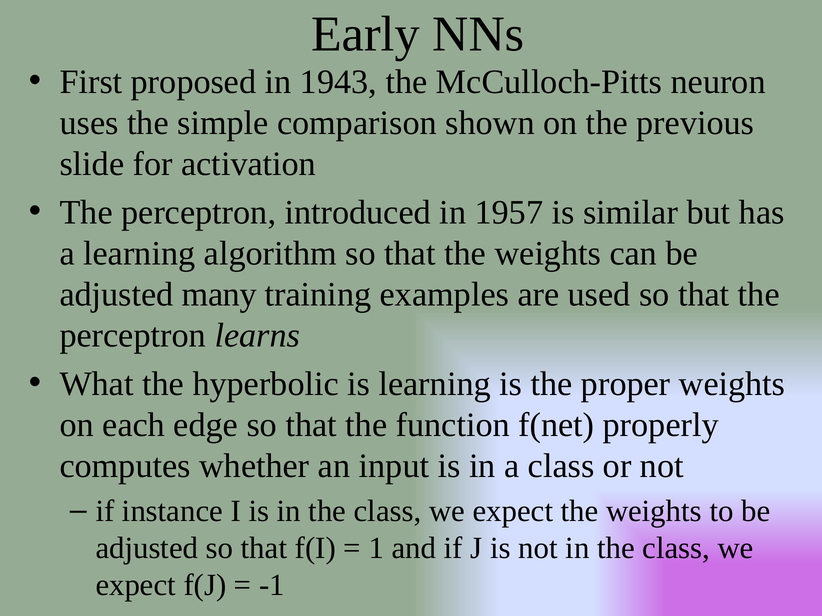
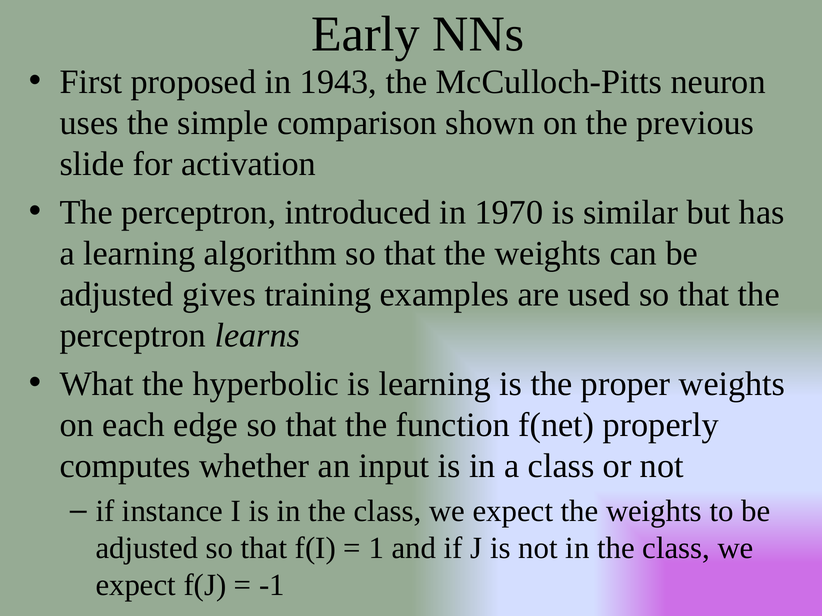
1957: 1957 -> 1970 (509, 212)
many: many -> gives (219, 295)
